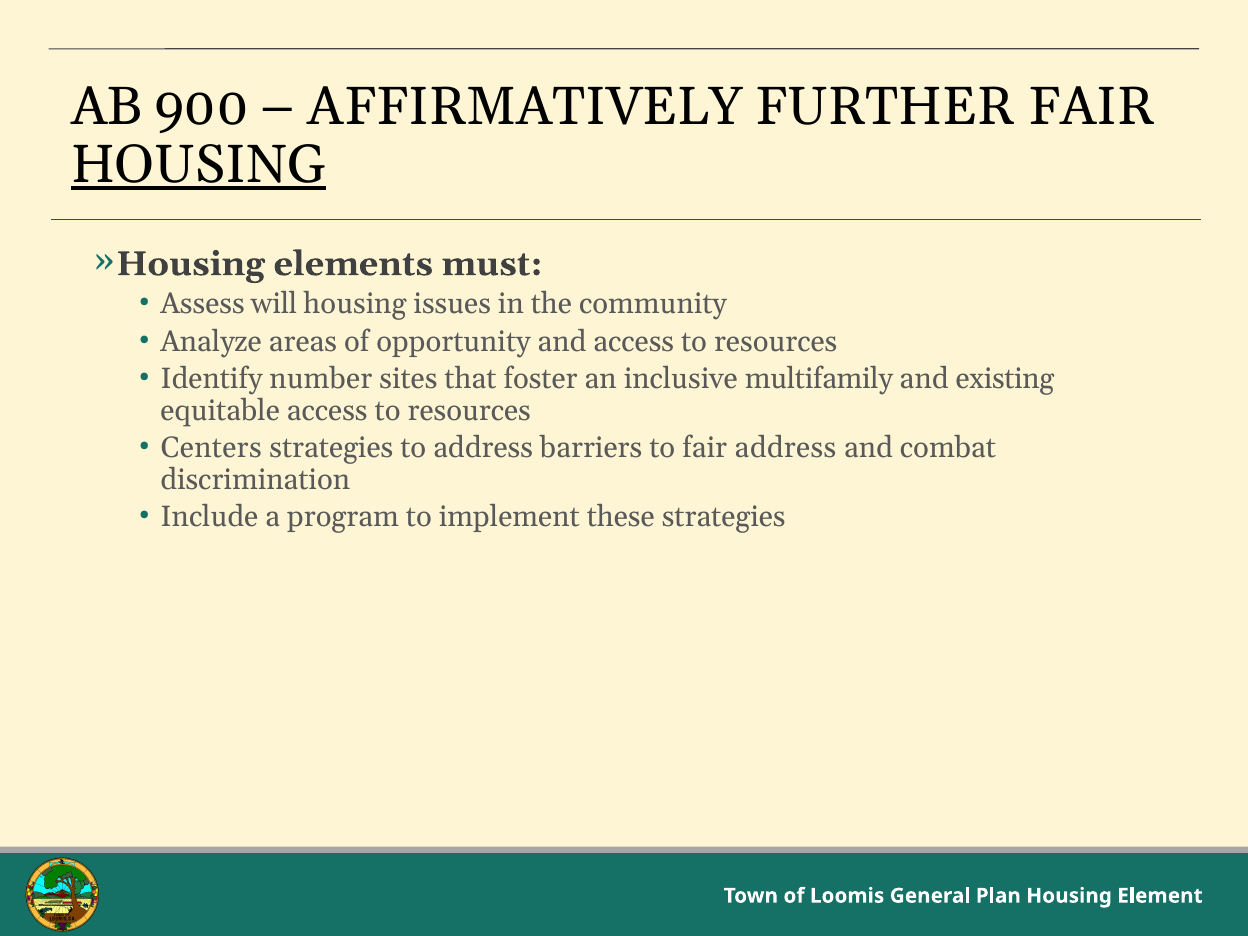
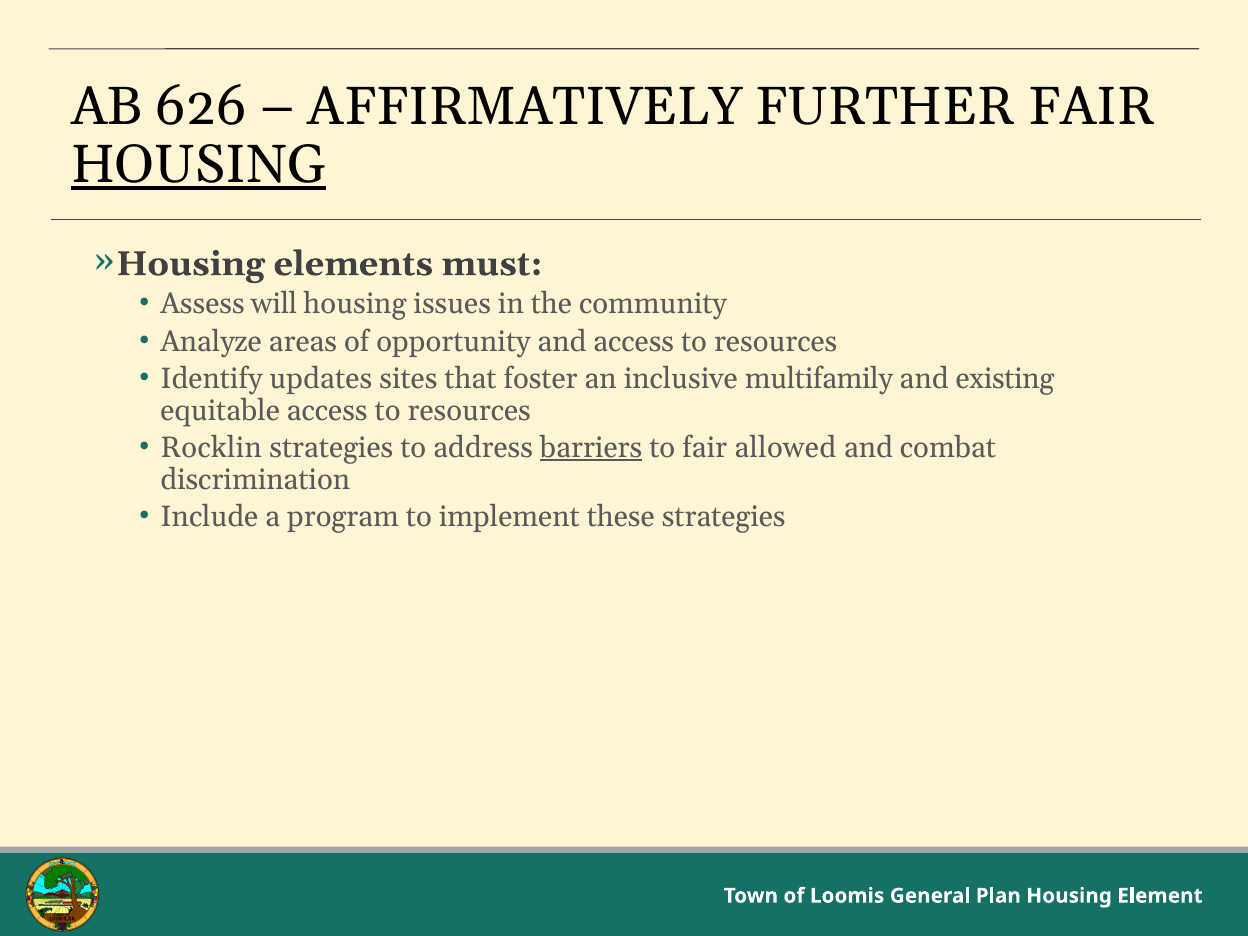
900: 900 -> 626 (201, 107)
number: number -> updates (321, 379)
Centers: Centers -> Rocklin (211, 448)
barriers underline: none -> present (591, 448)
fair address: address -> allowed (785, 448)
